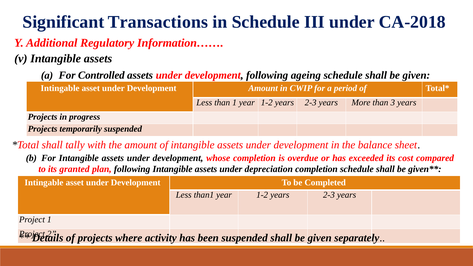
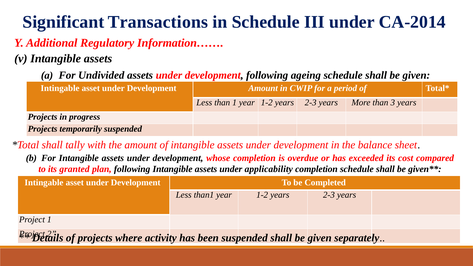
CA-2018: CA-2018 -> CA-2014 (412, 22)
Controlled: Controlled -> Undivided (101, 75)
depreciation: depreciation -> applicability (269, 169)
